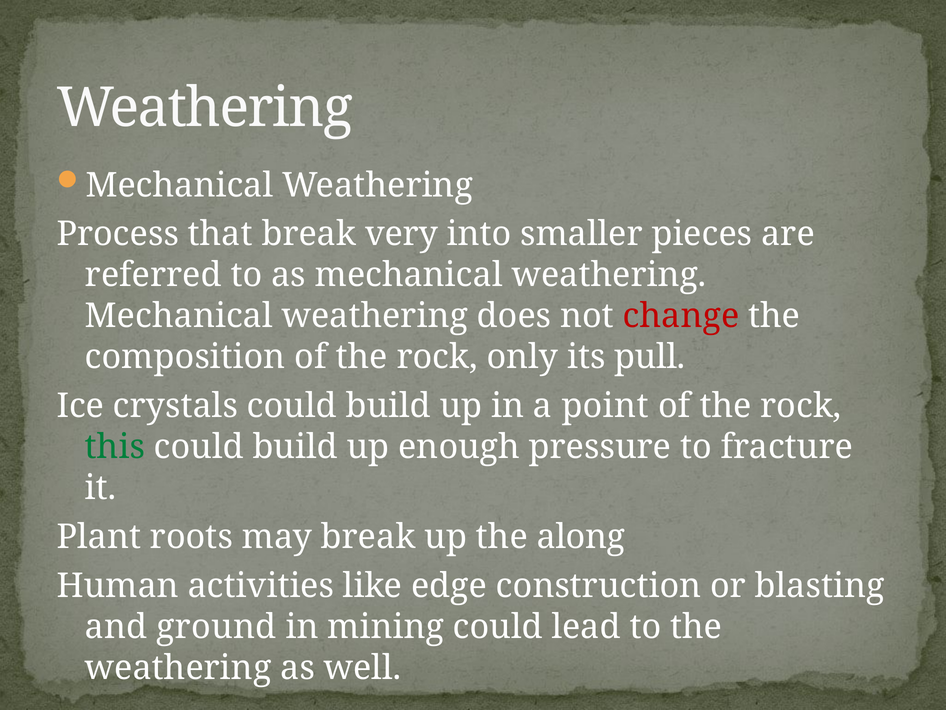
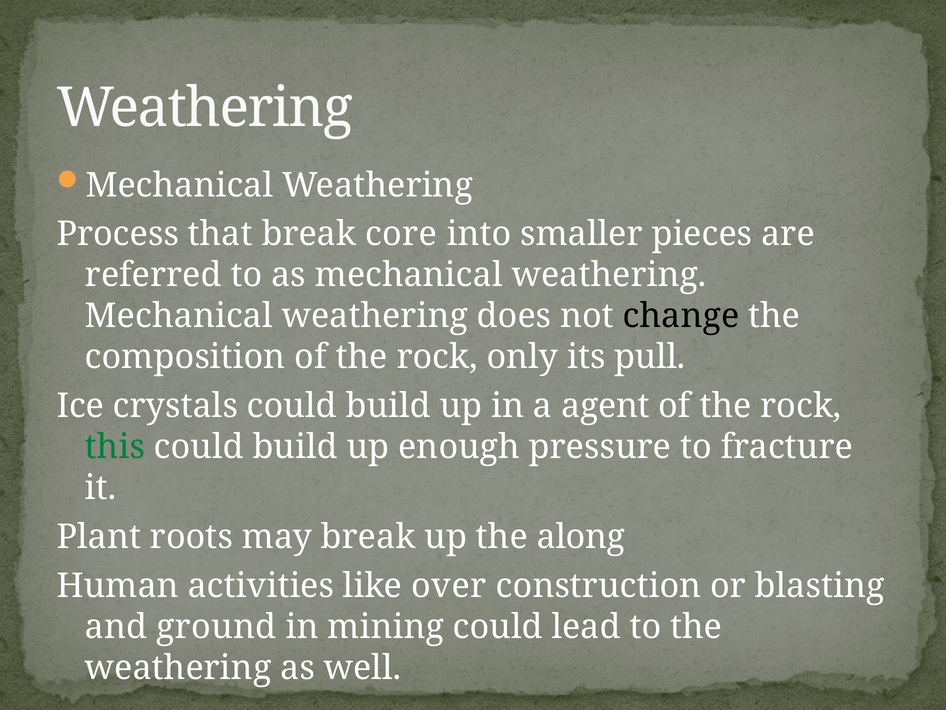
very: very -> core (401, 234)
change colour: red -> black (681, 316)
point: point -> agent (605, 406)
edge: edge -> over (449, 585)
